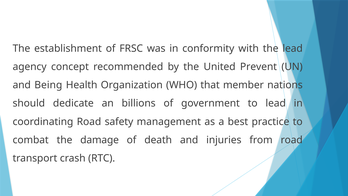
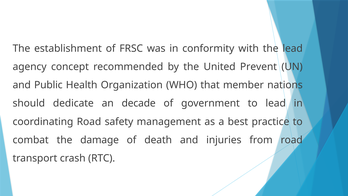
Being: Being -> Public (48, 85)
billions: billions -> decade (139, 103)
